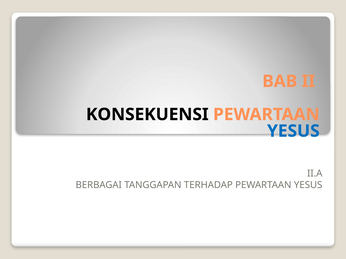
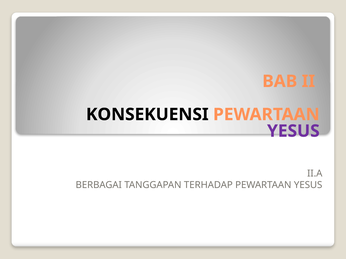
YESUS colour: blue -> purple (293, 131)
